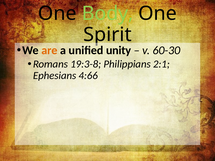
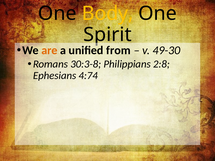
Body colour: light green -> yellow (108, 13)
unity: unity -> from (118, 50)
60-30: 60-30 -> 49-30 (166, 50)
19:3-8: 19:3-8 -> 30:3-8 (86, 64)
2:1: 2:1 -> 2:8 (161, 64)
4:66: 4:66 -> 4:74 (88, 76)
